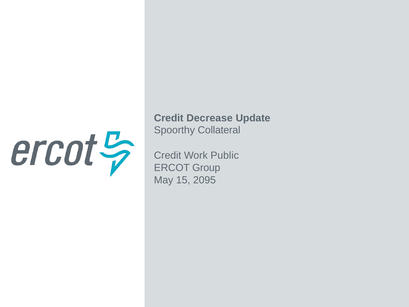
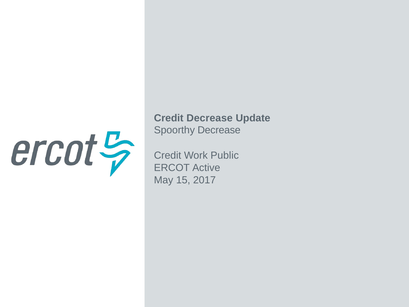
Spoorthy Collateral: Collateral -> Decrease (219, 130)
Group: Group -> Active (206, 168)
2095: 2095 -> 2017 (204, 180)
